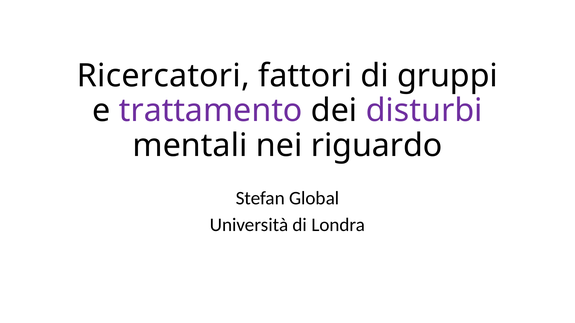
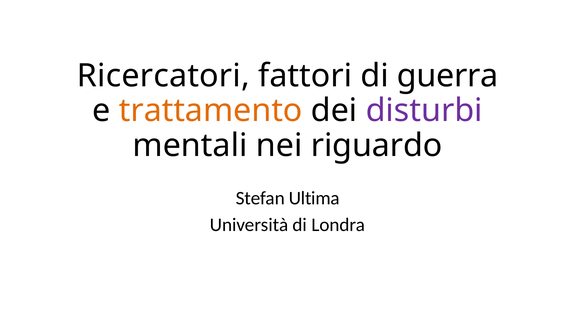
gruppi: gruppi -> guerra (448, 76)
trattamento colour: purple -> orange (211, 111)
Global: Global -> Ultima (314, 198)
